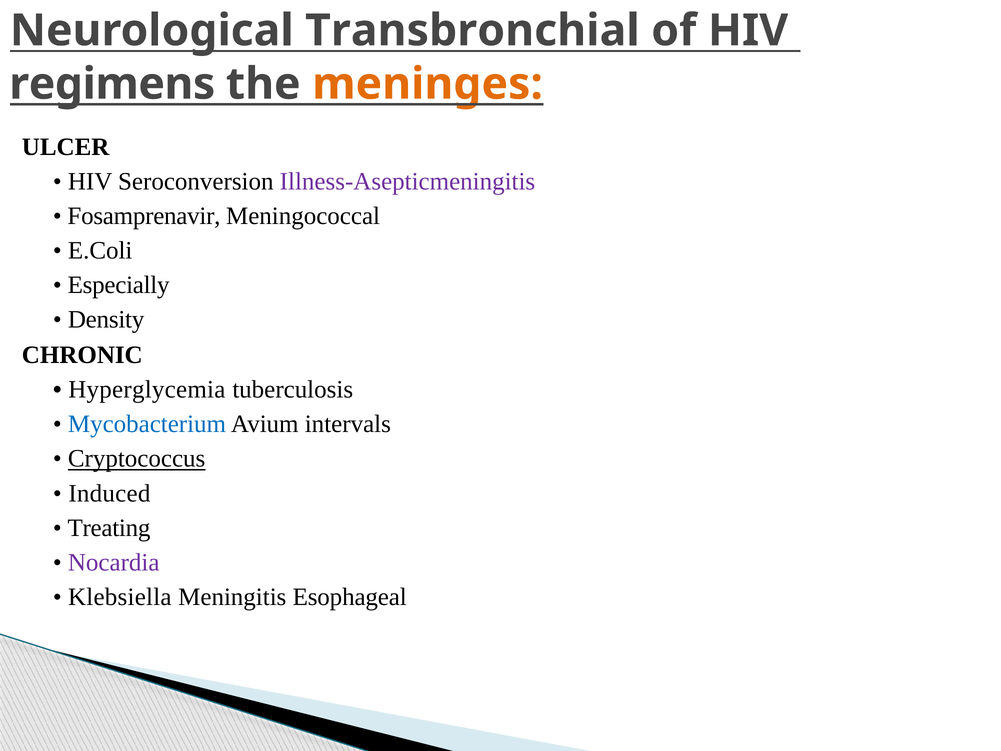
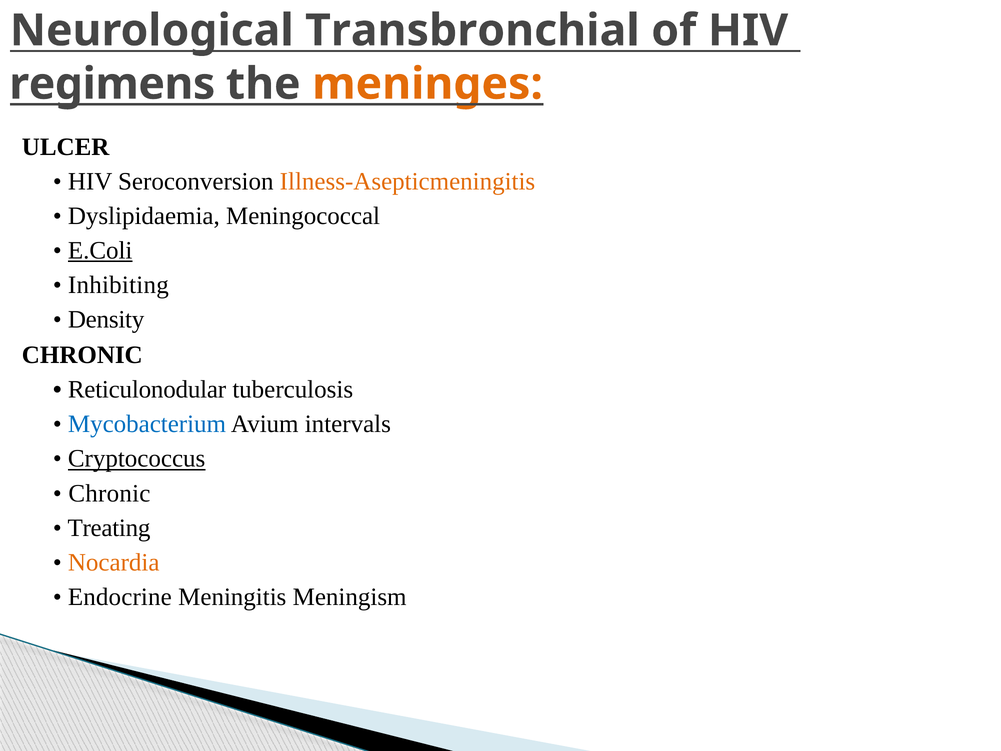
Illness-Asepticmeningitis colour: purple -> orange (407, 181)
Fosamprenavir: Fosamprenavir -> Dyslipidaemia (144, 216)
E.Coli underline: none -> present (100, 250)
Especially: Especially -> Inhibiting (118, 285)
Hyperglycemia: Hyperglycemia -> Reticulonodular (147, 390)
Induced: Induced -> Chronic (109, 493)
Nocardia colour: purple -> orange (114, 562)
Klebsiella: Klebsiella -> Endocrine (120, 597)
Esophageal: Esophageal -> Meningism (350, 597)
